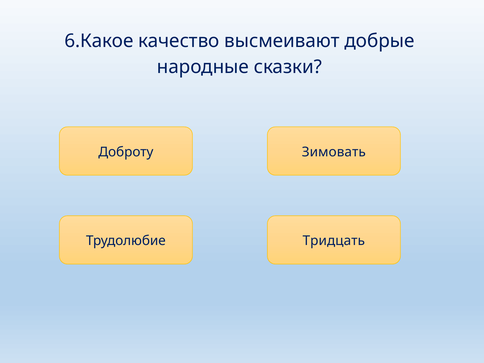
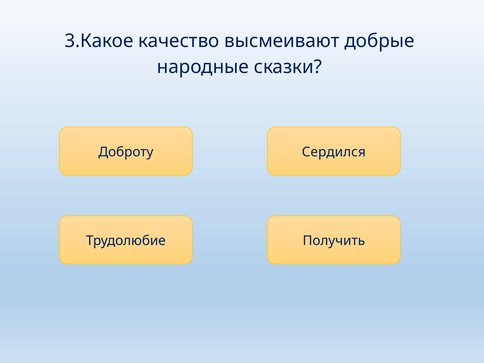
6.Какое: 6.Какое -> 3.Какое (99, 41)
Зимовать: Зимовать -> Сердился (334, 152)
Тридцать: Тридцать -> Получить (334, 241)
